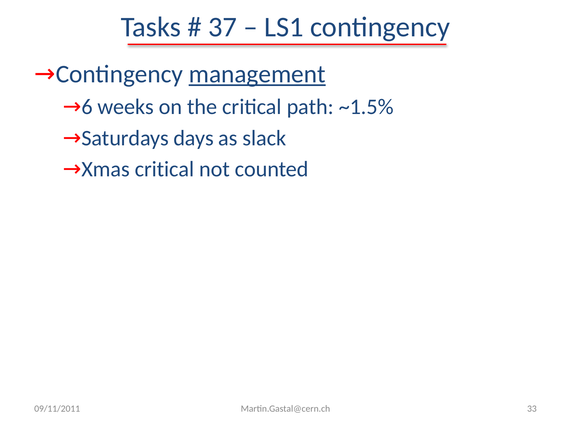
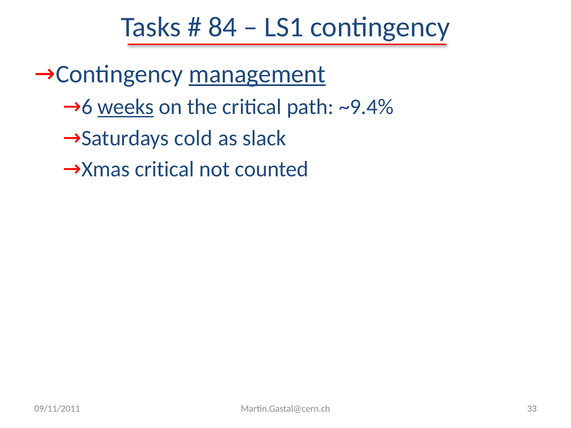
37: 37 -> 84 (223, 27)
weeks underline: none -> present (126, 107)
~1.5%: ~1.5% -> ~9.4% (366, 107)
days: days -> cold (193, 138)
